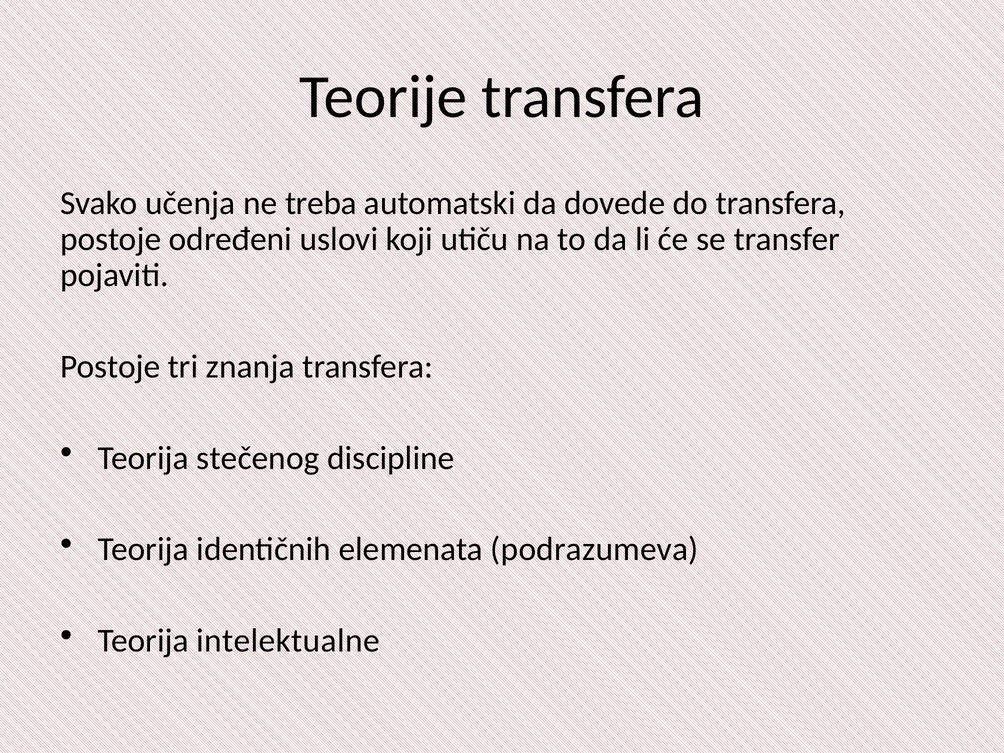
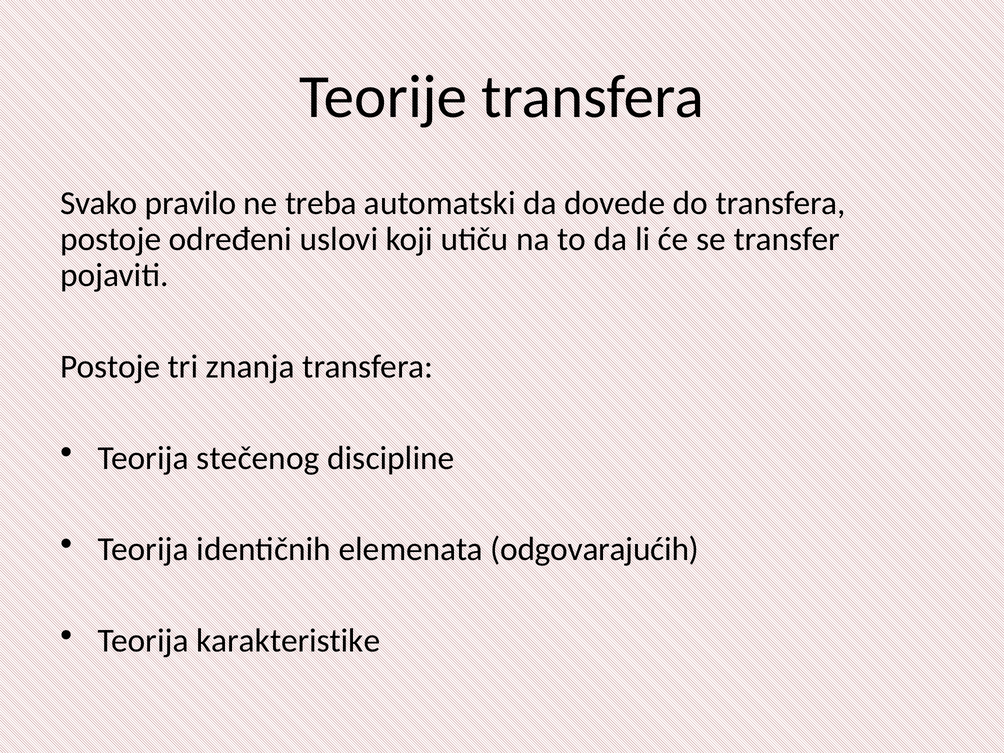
učenja: učenja -> pravilo (191, 203)
podrazumeva: podrazumeva -> odgovarajućih (595, 549)
intelektualne: intelektualne -> karakteristike (288, 641)
